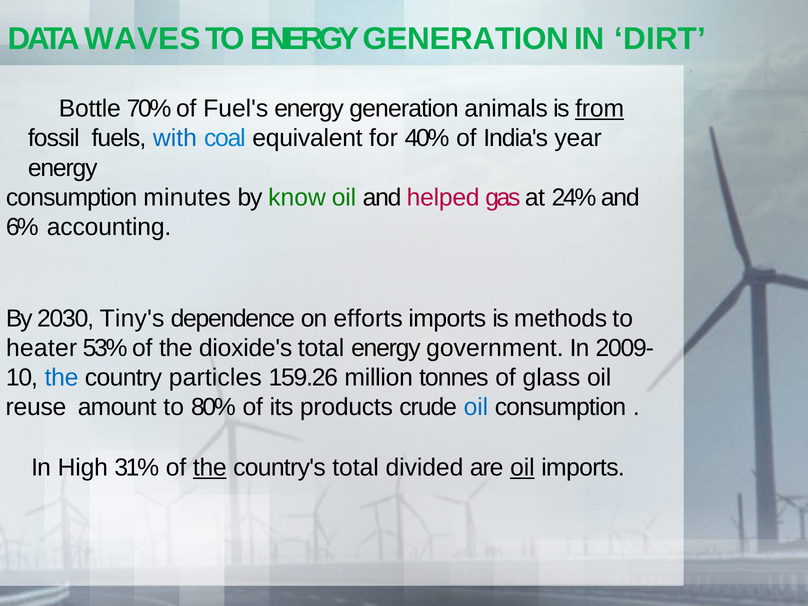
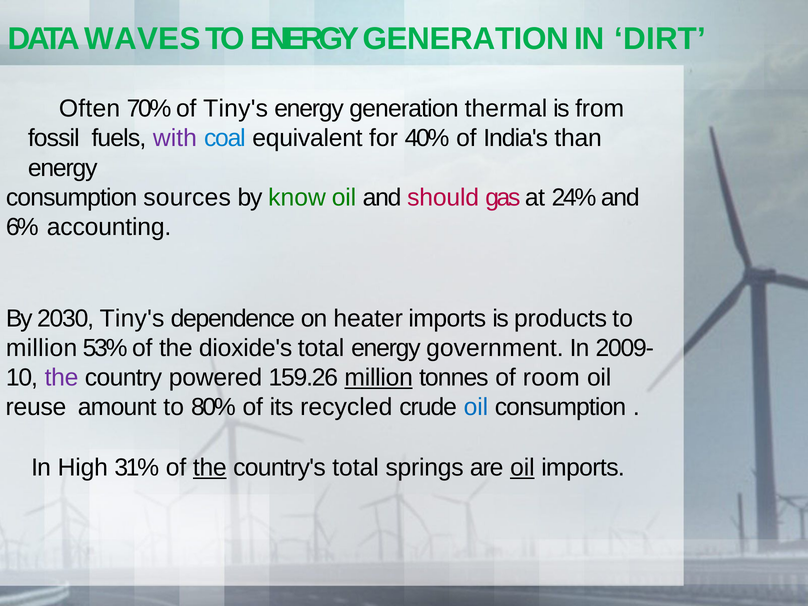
Bottle: Bottle -> Often (90, 109)
of Fuel's: Fuel's -> Tiny's (236, 109)
animals: animals -> thermal (506, 109)
from underline: present -> none (600, 109)
with colour: blue -> purple (175, 138)
year: year -> than (578, 138)
minutes: minutes -> sources (187, 198)
helped: helped -> should (443, 198)
efforts: efforts -> heater (368, 318)
methods: methods -> products (561, 318)
heater: heater -> million (42, 348)
the colour: blue -> purple (62, 378)
particles: particles -> powered (215, 378)
million underline: none -> present (379, 378)
glass: glass -> room (551, 378)
products: products -> recycled (346, 407)
divided: divided -> springs (425, 468)
